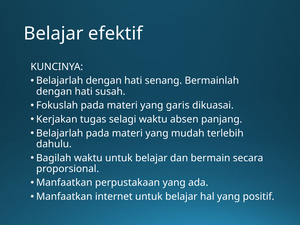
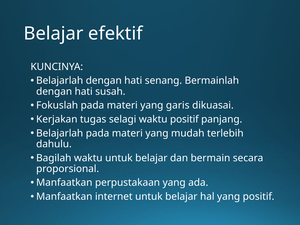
waktu absen: absen -> positif (184, 119)
